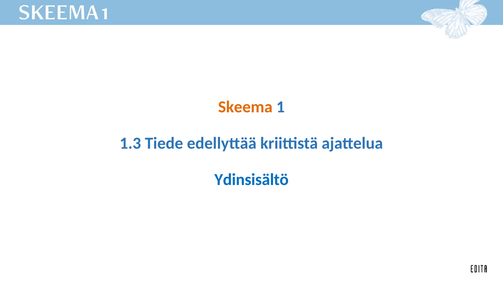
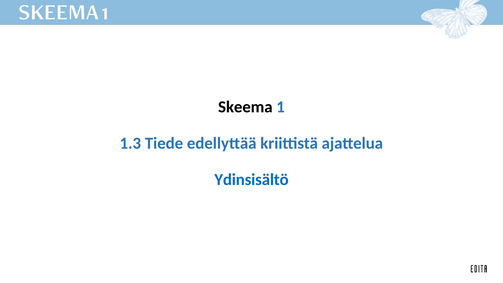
Skeema colour: orange -> black (245, 107)
